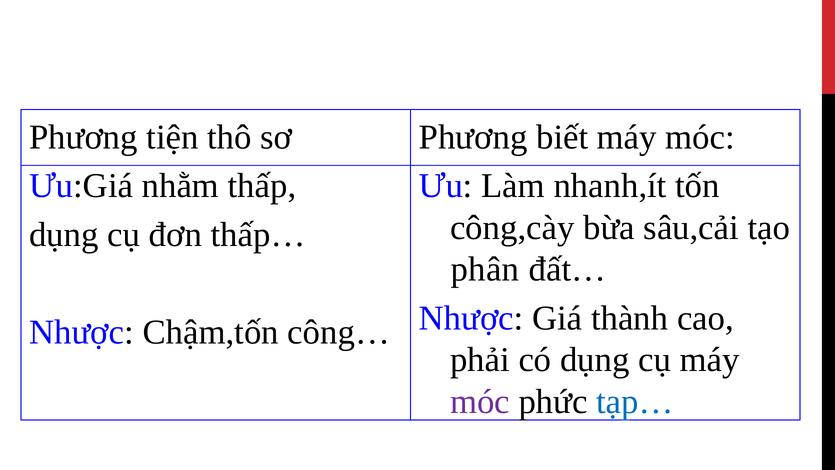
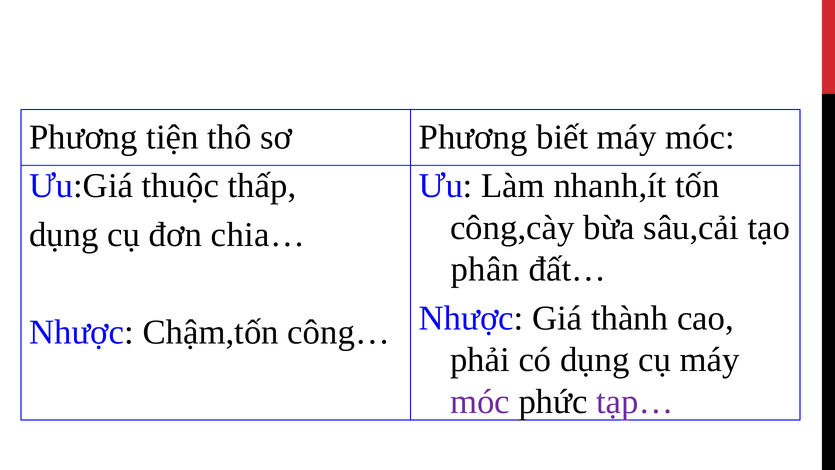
nhằm: nhằm -> thuộc (180, 186)
thấp…: thấp… -> chia… (258, 234)
tạp… colour: blue -> purple (635, 401)
